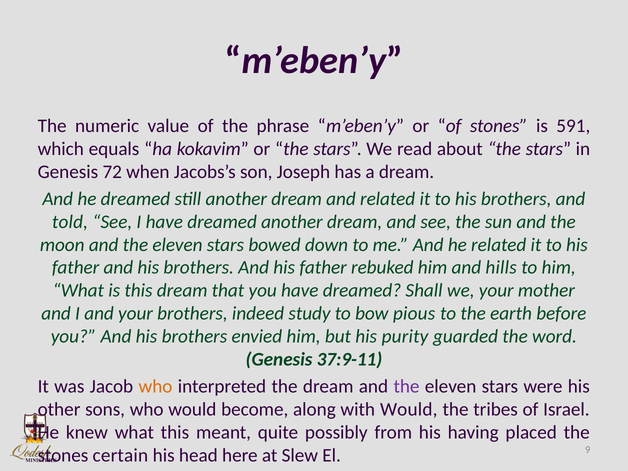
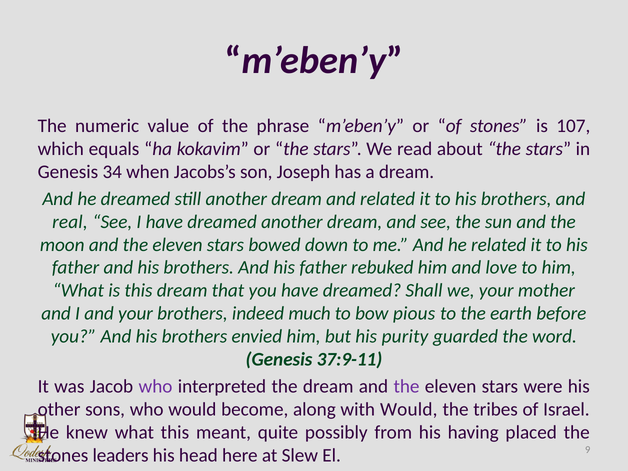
591: 591 -> 107 (573, 126)
72: 72 -> 34 (112, 172)
told: told -> real (70, 222)
hills: hills -> love (501, 268)
study: study -> much (310, 314)
who colour: orange -> purple (156, 386)
certain: certain -> leaders (121, 455)
